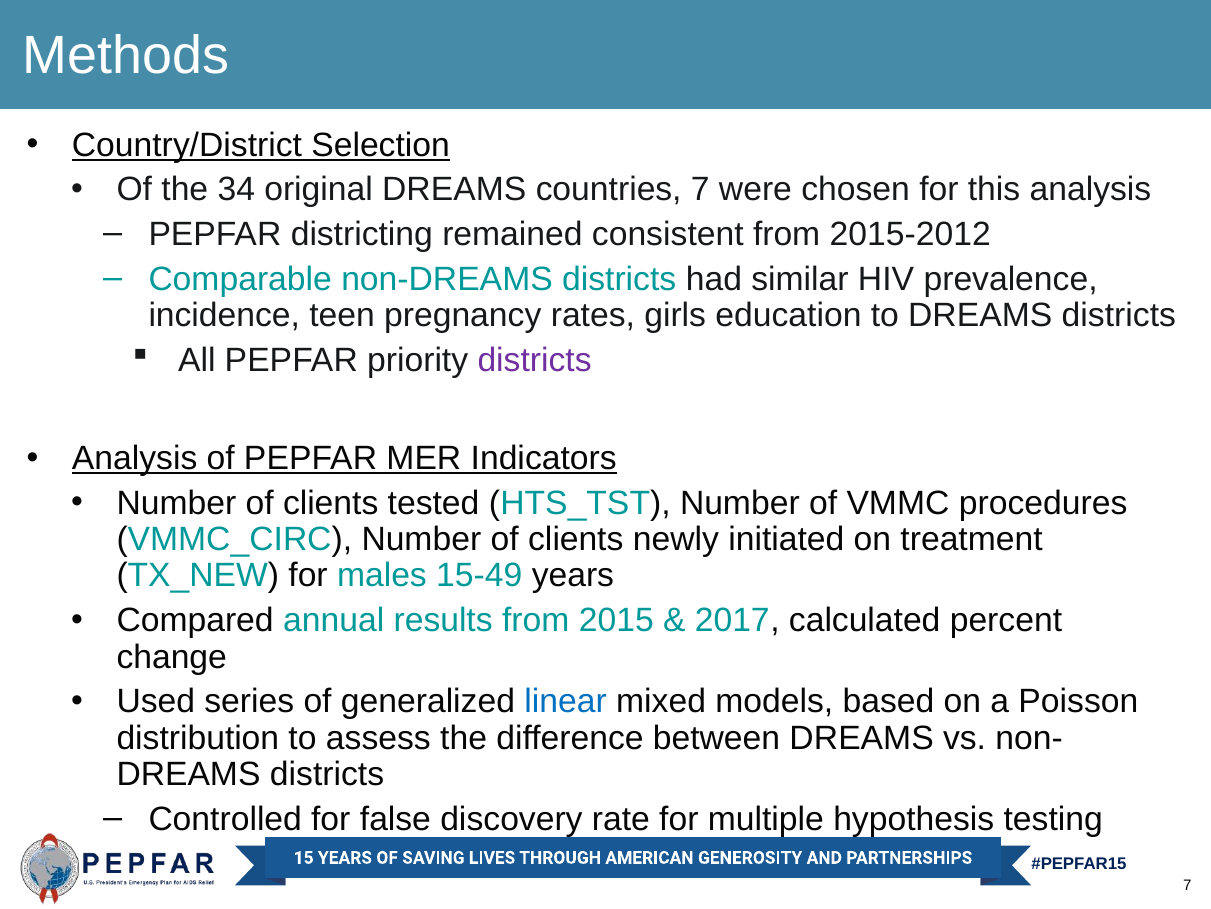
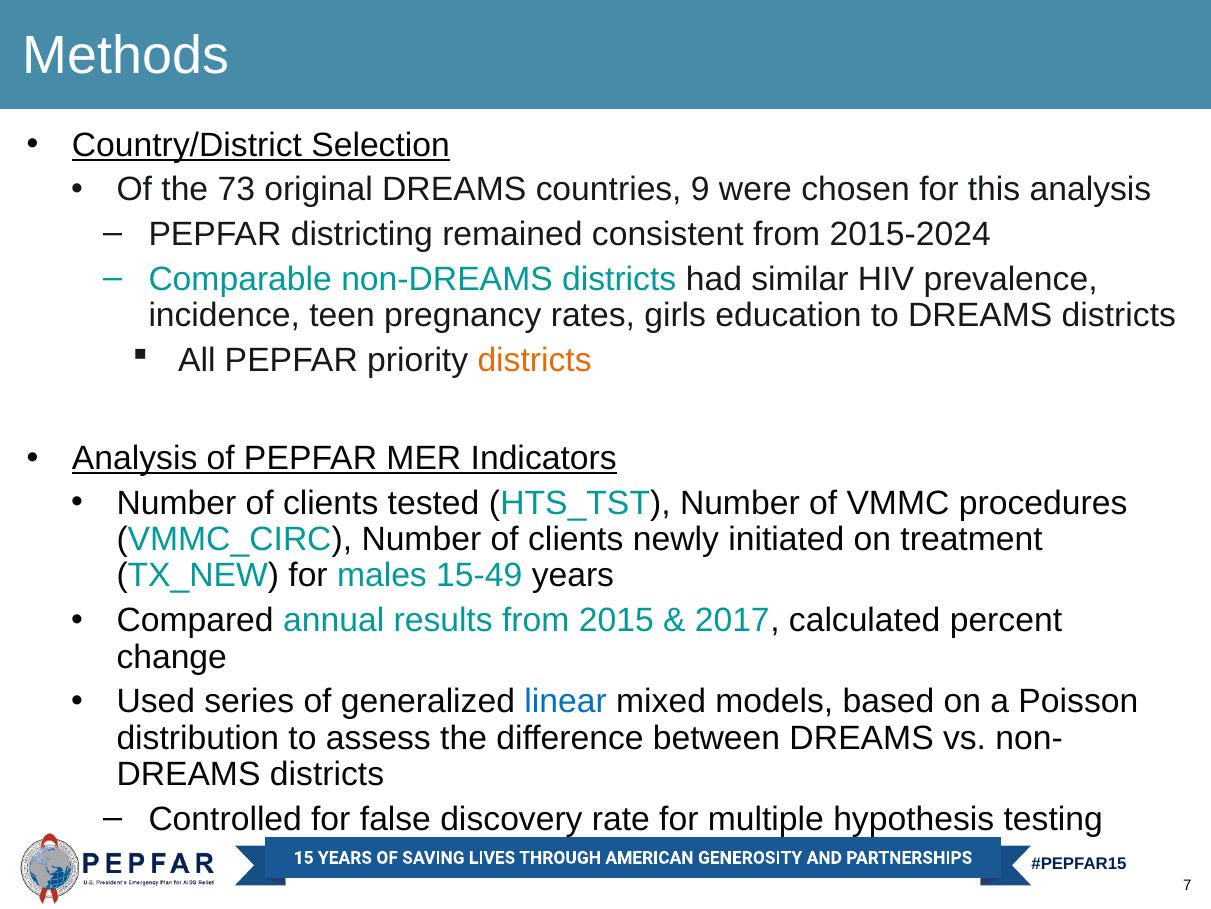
34: 34 -> 73 (236, 190)
countries 7: 7 -> 9 (700, 190)
2015-2012: 2015-2012 -> 2015-2024 (910, 234)
districts colour: purple -> orange (535, 360)
